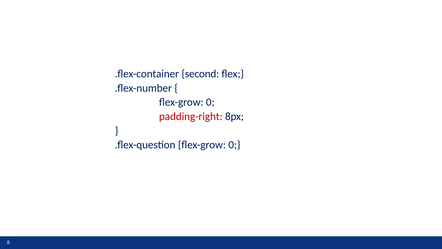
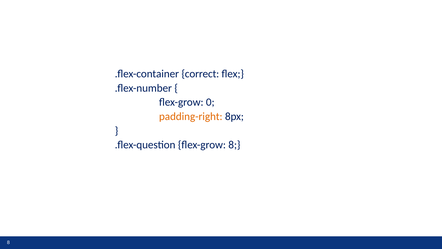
second: second -> correct (200, 74)
padding-right colour: red -> orange (191, 116)
.flex-question flex-grow 0: 0 -> 8 (234, 145)
